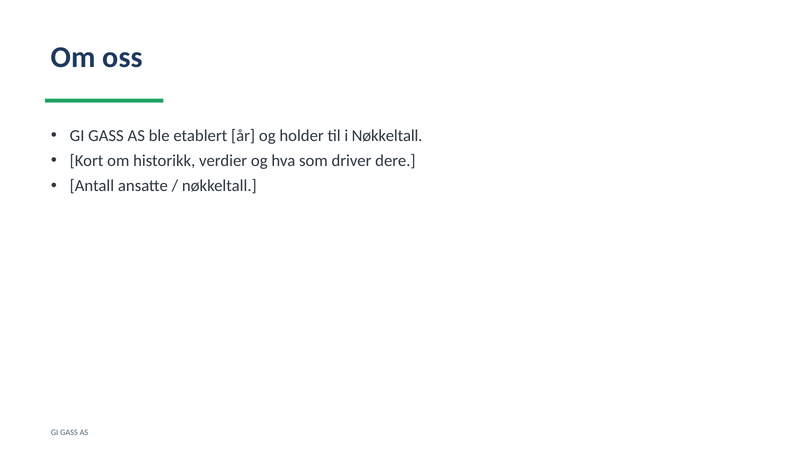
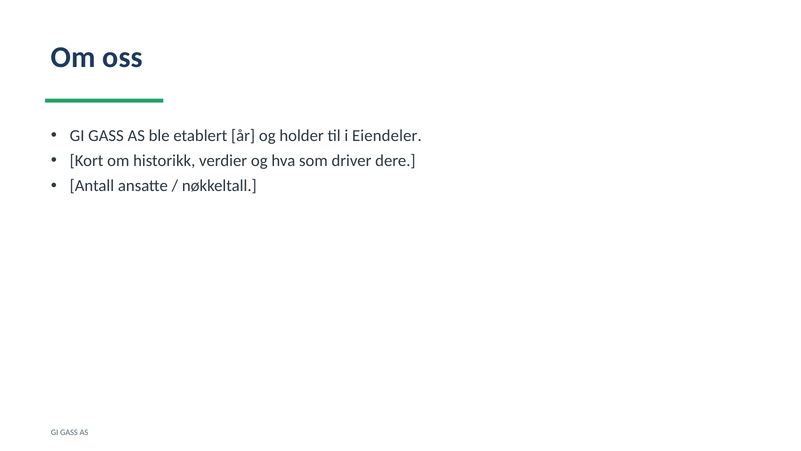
i Nøkkeltall: Nøkkeltall -> Eiendeler (387, 136)
